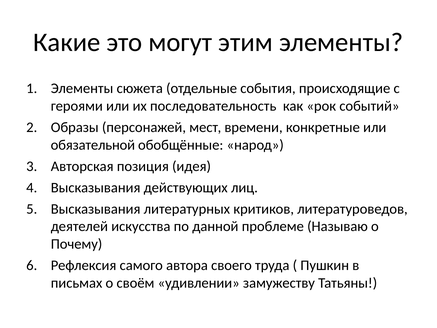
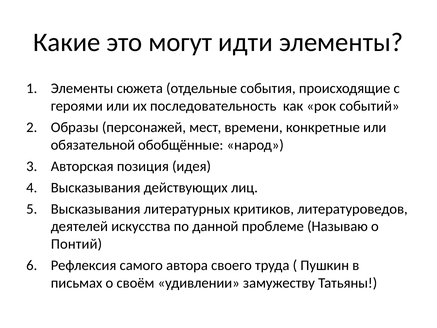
этим: этим -> идти (245, 42)
Почему: Почему -> Понтий (76, 244)
